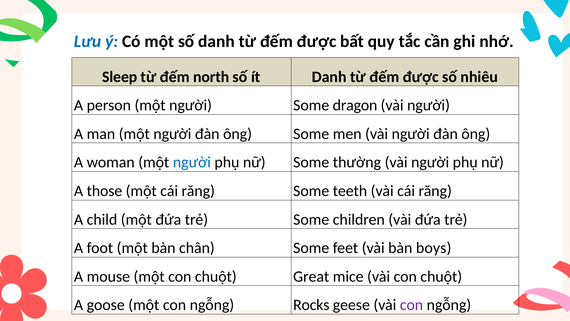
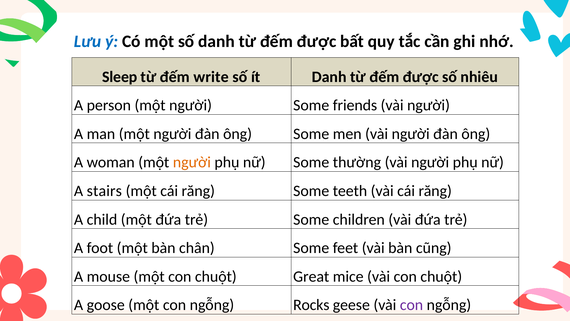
north: north -> write (211, 77)
dragon: dragon -> friends (355, 105)
người colour: blue -> orange (192, 162)
those: those -> stairs (104, 191)
boys: boys -> cũng (434, 248)
